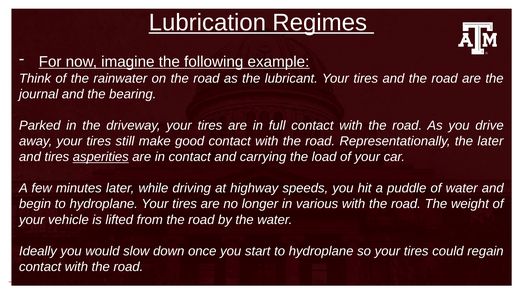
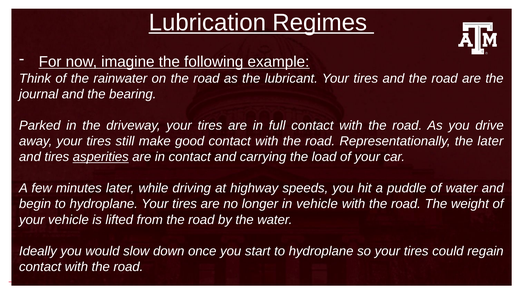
in various: various -> vehicle (317, 204)
